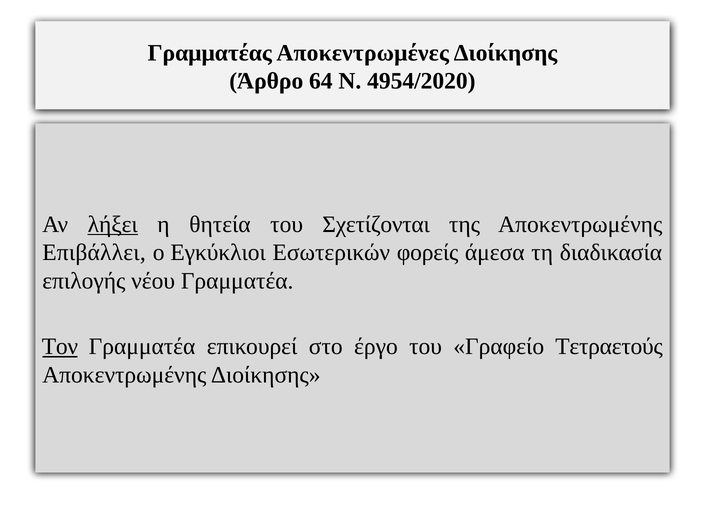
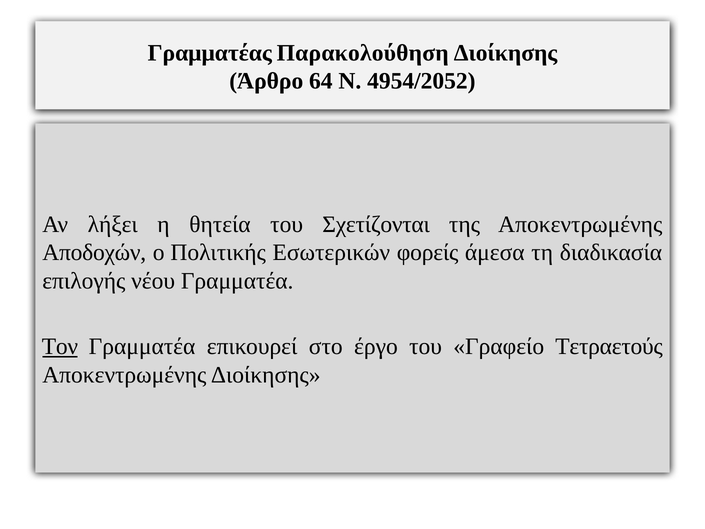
Αποκεντρωμένες: Αποκεντρωμένες -> Παρακολούθηση (363, 53)
4954/2020: 4954/2020 -> 4954/2052 (421, 81)
λήξει underline: present -> none (113, 224)
Επιβάλλει: Επιβάλλει -> Αποδοχών (94, 252)
Εγκύκλιοι: Εγκύκλιοι -> Πολιτικής (218, 252)
